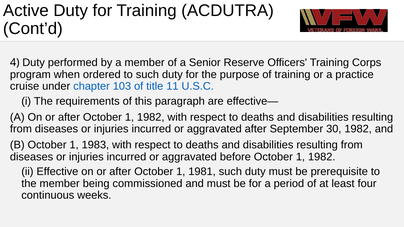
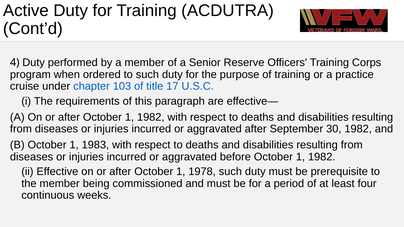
11: 11 -> 17 (172, 86)
1981: 1981 -> 1978 (202, 172)
